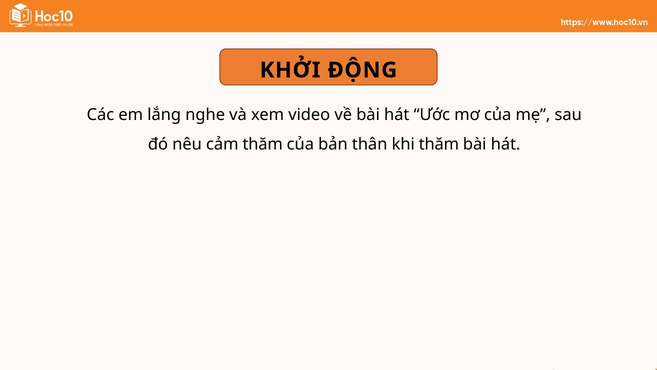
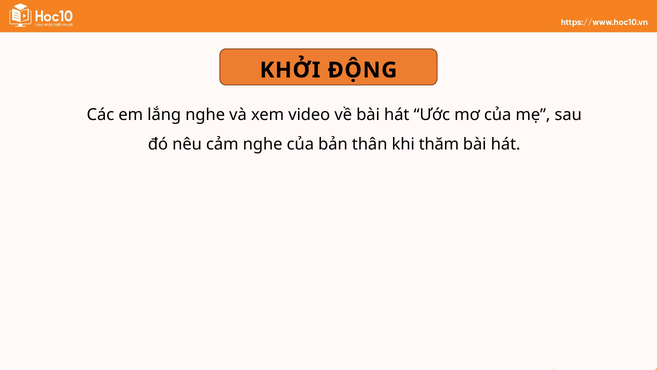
cảm thăm: thăm -> nghe (263, 144)
